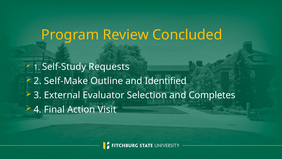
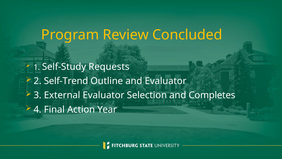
Self-Make: Self-Make -> Self-Trend (66, 81)
and Identified: Identified -> Evaluator (166, 81)
Visit: Visit -> Year (107, 109)
